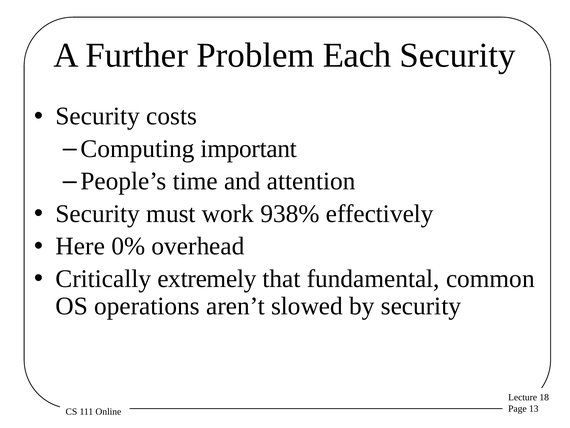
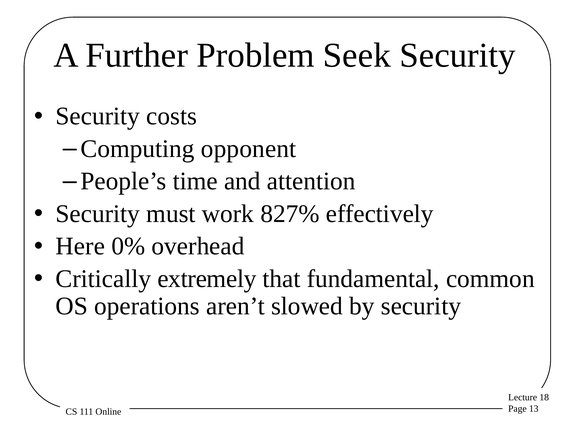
Each: Each -> Seek (357, 55)
important: important -> opponent (249, 149)
938%: 938% -> 827% (290, 213)
